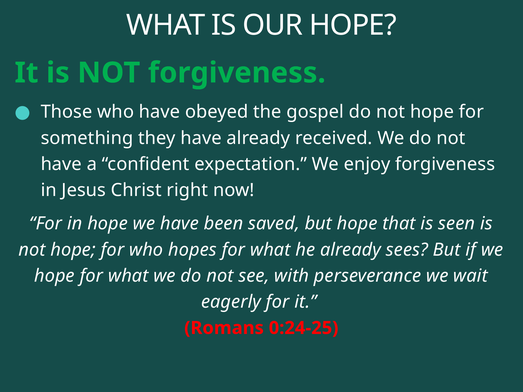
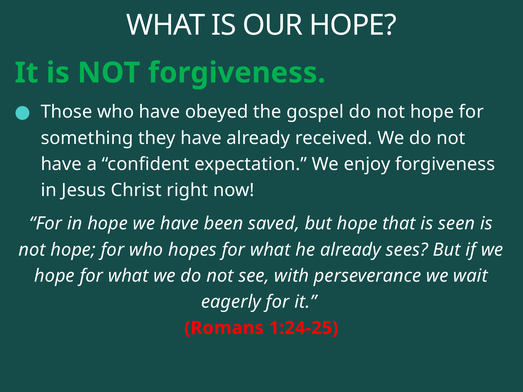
0:24-25: 0:24-25 -> 1:24-25 (304, 328)
